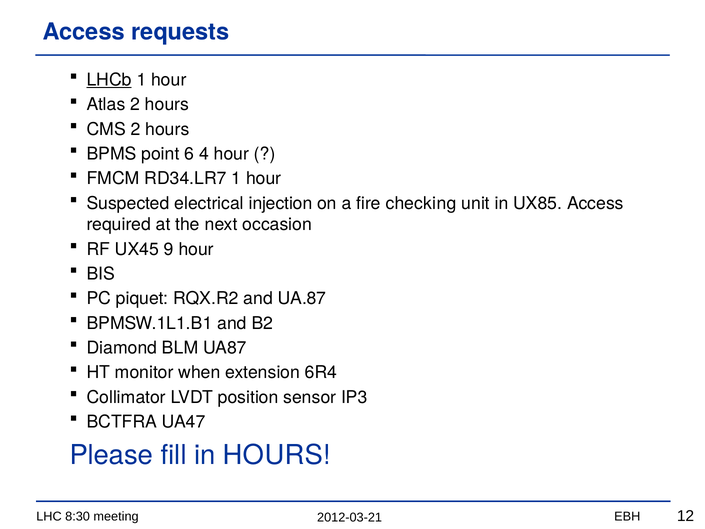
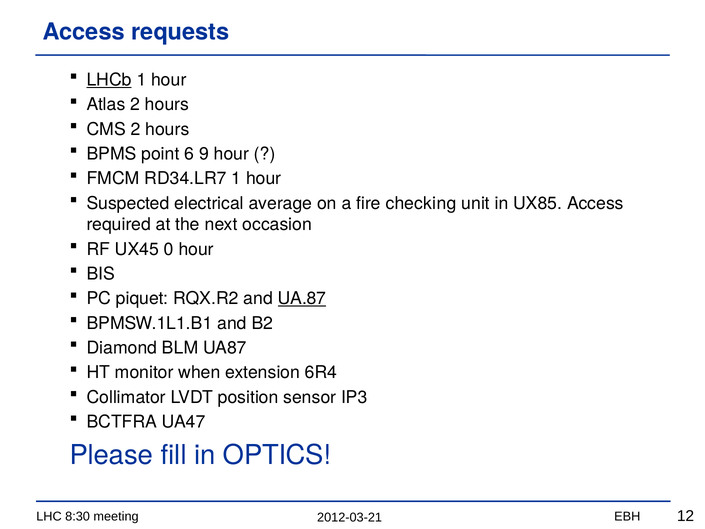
4: 4 -> 9 (204, 154)
injection: injection -> average (280, 203)
9: 9 -> 0 (169, 249)
UA.87 underline: none -> present (302, 298)
in HOURS: HOURS -> OPTICS (277, 455)
